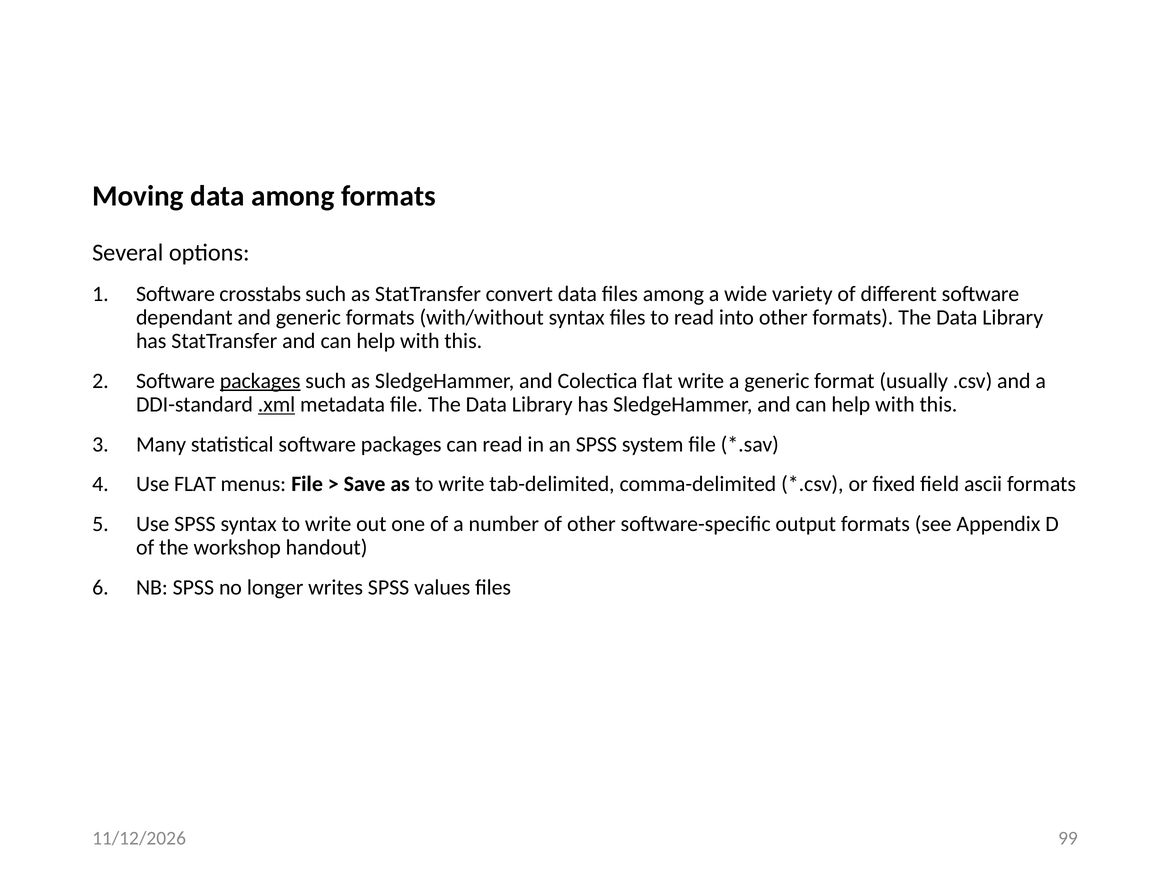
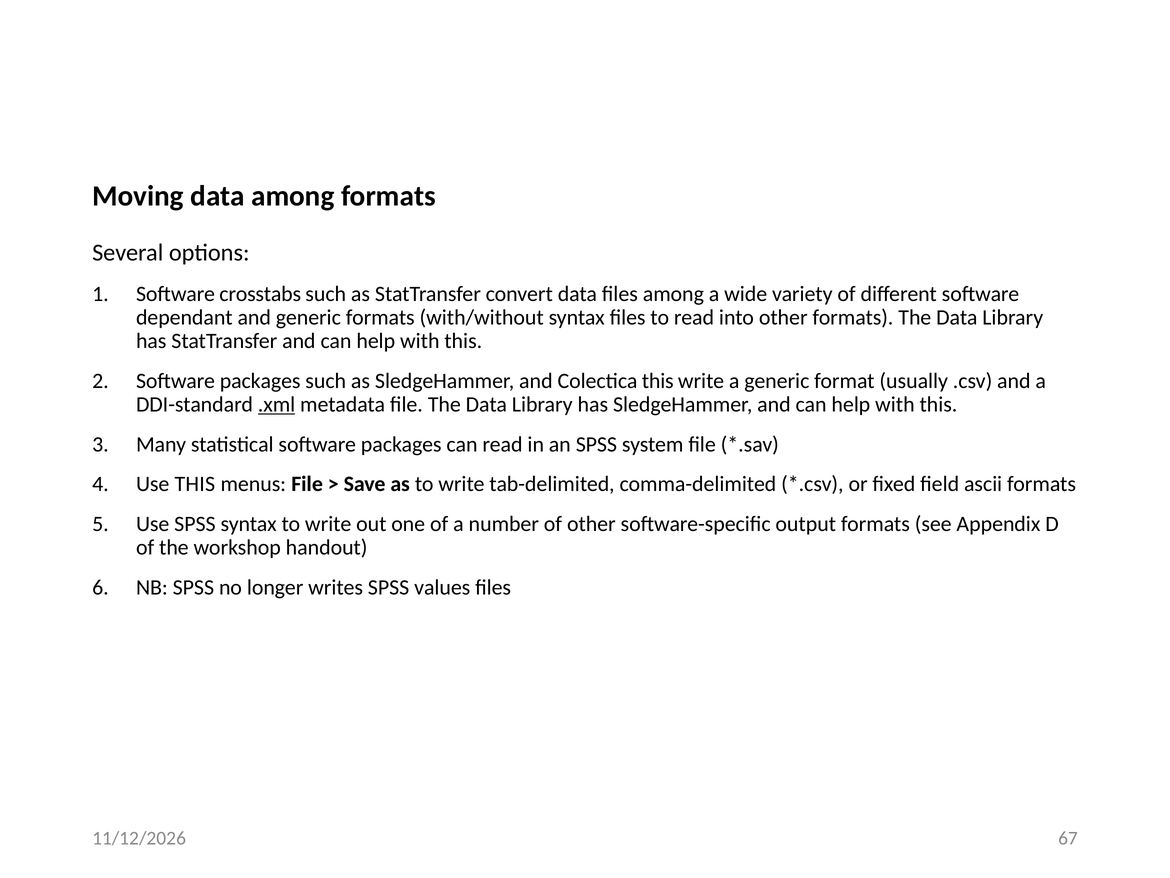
packages underline: present -> none (260, 381)
Colectica flat: flat -> this (658, 381)
Use FLAT: FLAT -> THIS (195, 484)
99: 99 -> 67 (1068, 838)
